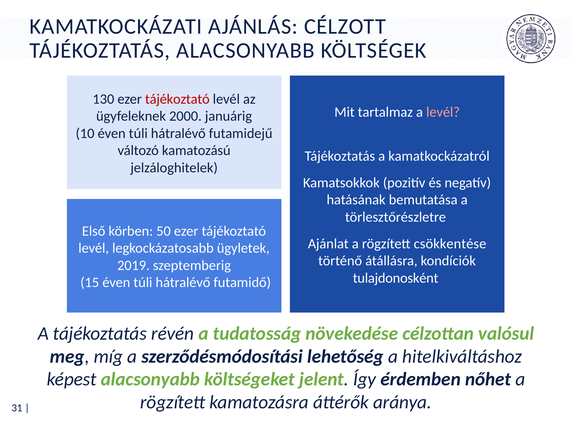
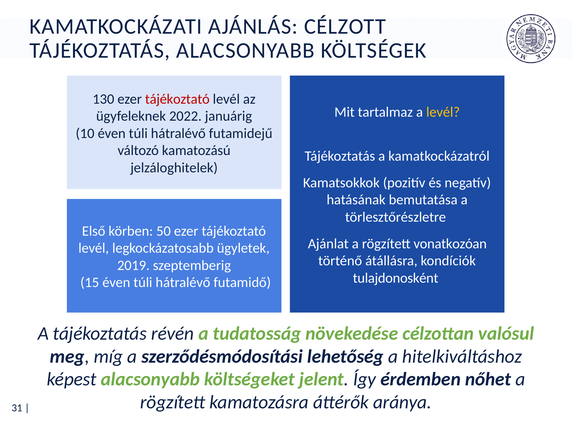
levél colour: pink -> yellow (443, 112)
2000: 2000 -> 2022 (185, 116)
csökkentése: csökkentése -> vonatkozóan (450, 244)
